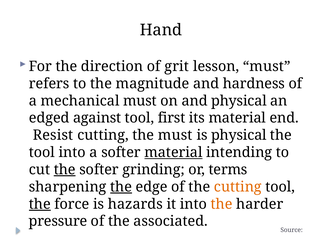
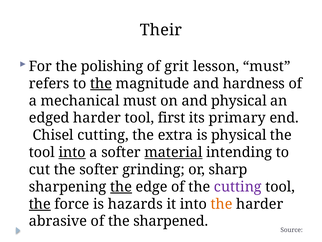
Hand: Hand -> Their (161, 30)
direction: direction -> polishing (112, 66)
the underline: none -> present (101, 83)
edged against: against -> harder (97, 118)
its material: material -> primary (237, 118)
Resist: Resist -> Chisel (53, 135)
the must: must -> extra (175, 135)
into underline: none -> present (72, 152)
the underline: present -> none (65, 169)
terms: terms -> sharp (228, 169)
cutting colour: orange -> purple (238, 186)
pressure: pressure -> abrasive (58, 221)
associated: associated -> sharpened (171, 221)
